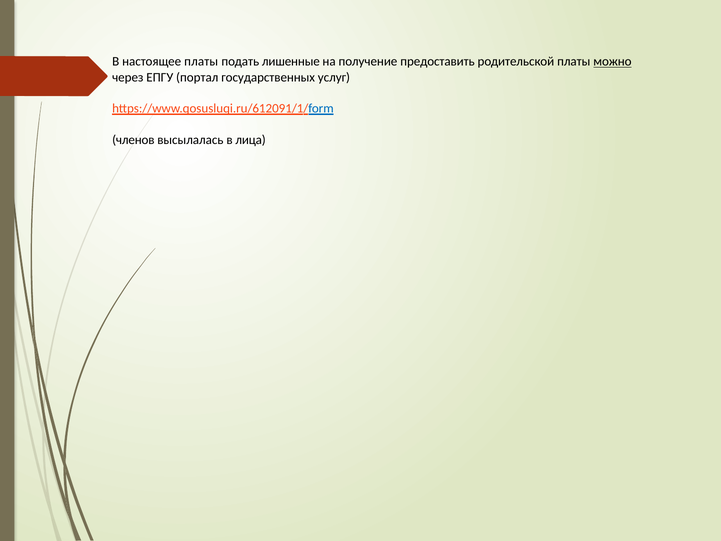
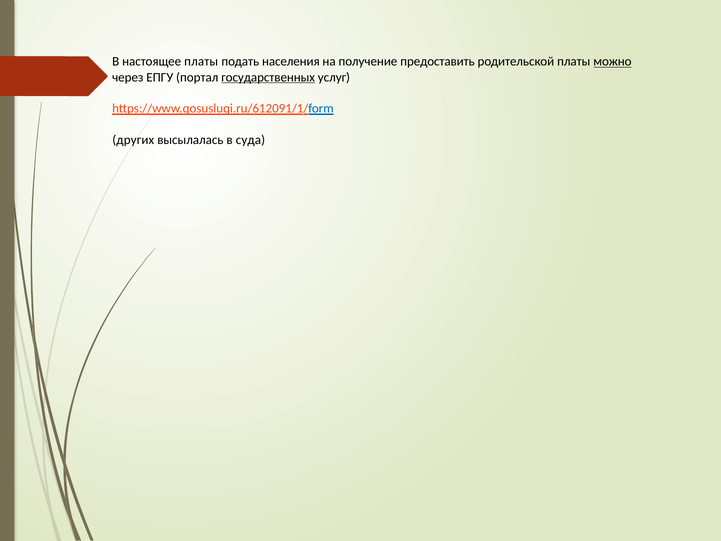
лишенные: лишенные -> населения (291, 62)
государственных underline: none -> present (268, 77)
членов: членов -> других (133, 140)
лица: лица -> суда (250, 140)
